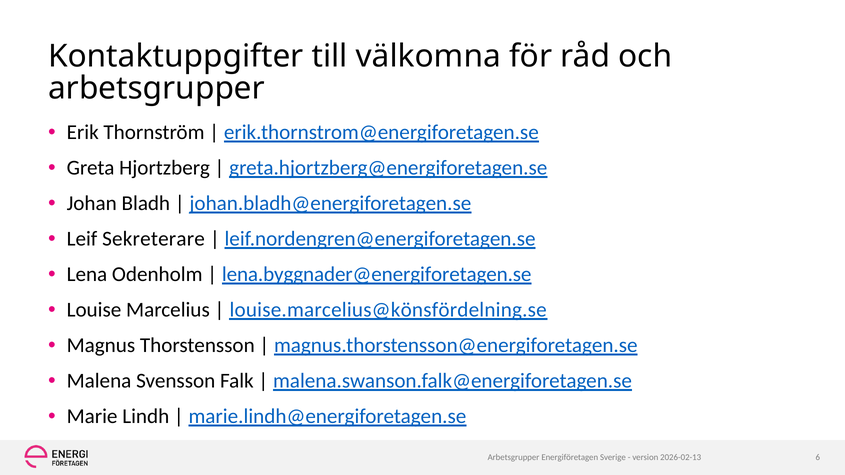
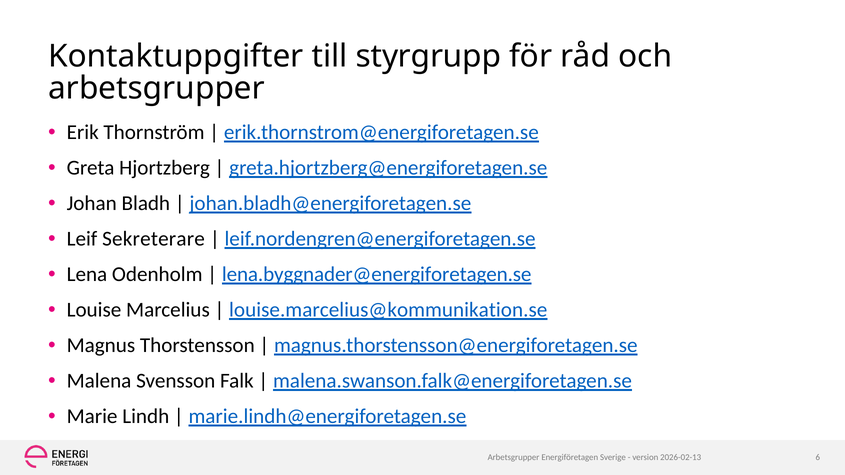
välkomna: välkomna -> styrgrupp (428, 56)
louise.marcelius@könsfördelning.se: louise.marcelius@könsfördelning.se -> louise.marcelius@kommunikation.se (388, 310)
